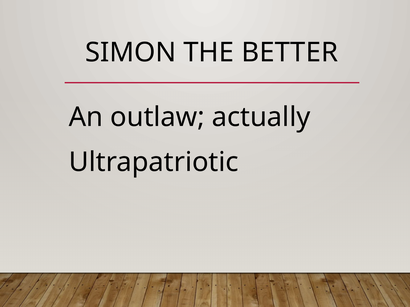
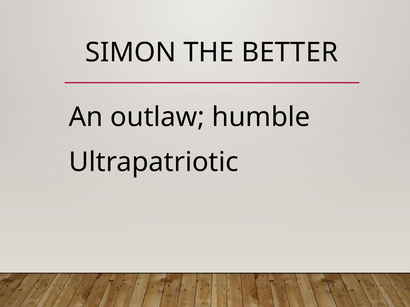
actually: actually -> humble (261, 117)
